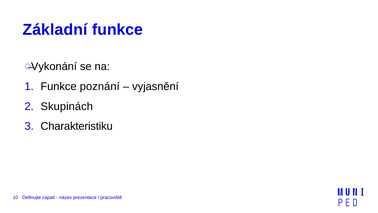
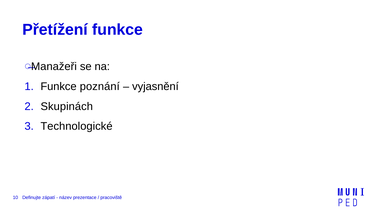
Základní: Základní -> Přetížení (55, 30)
Vykonání: Vykonání -> Manažeři (54, 66)
Charakteristiku: Charakteristiku -> Technologické (77, 126)
